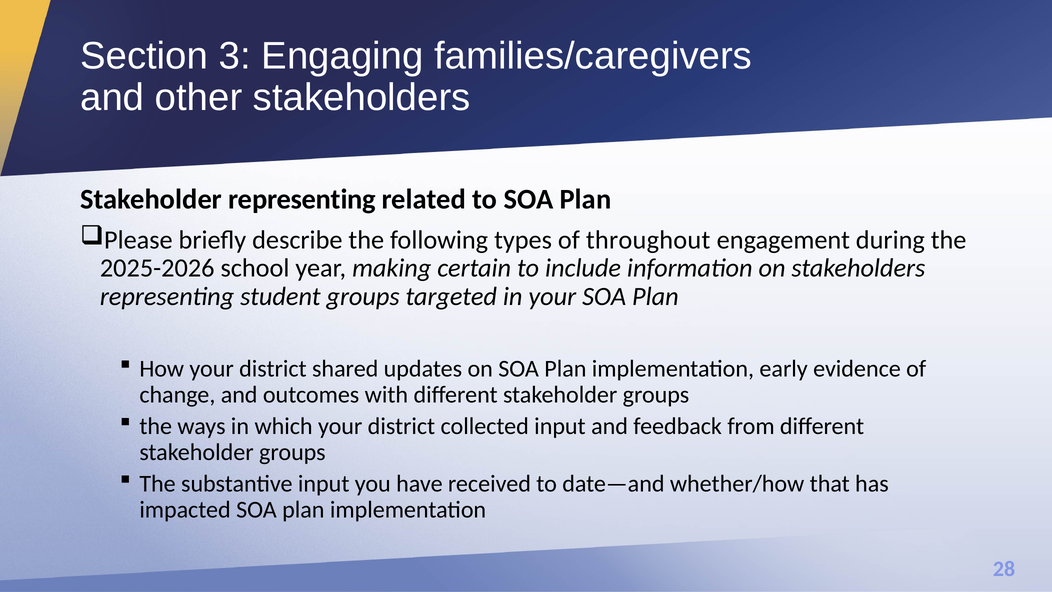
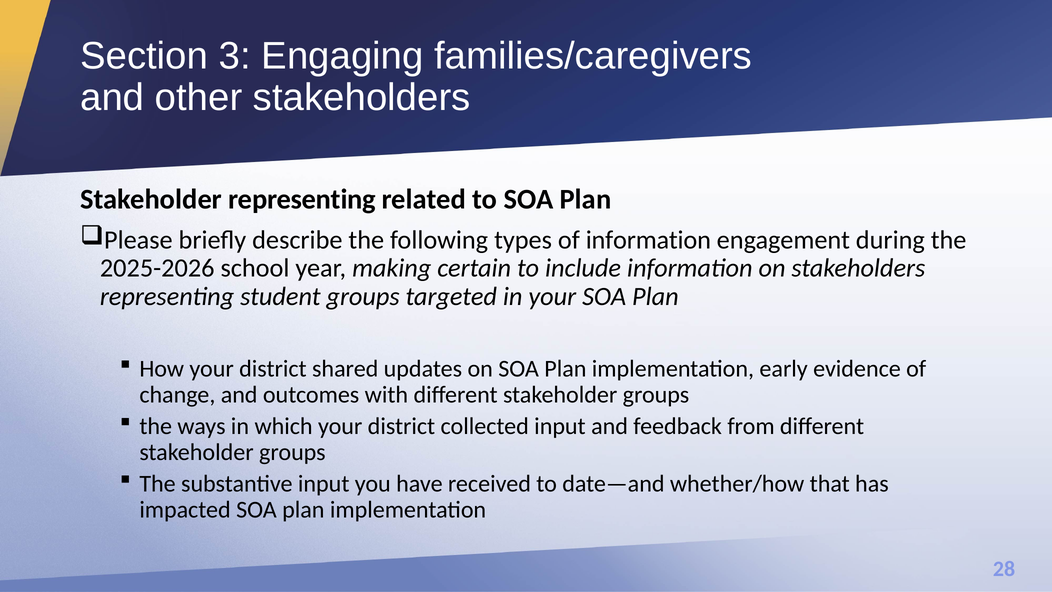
of throughout: throughout -> information (648, 240)
